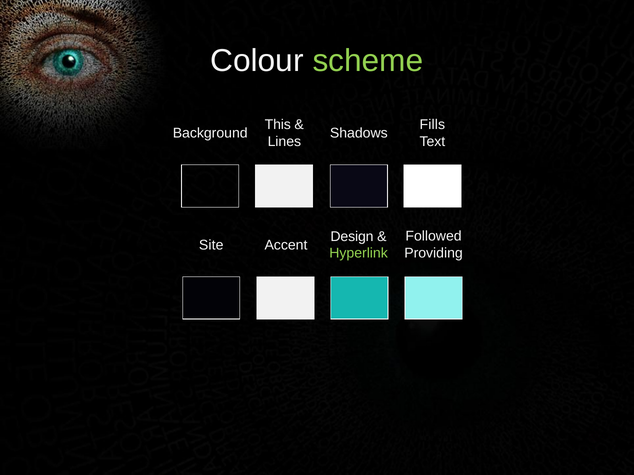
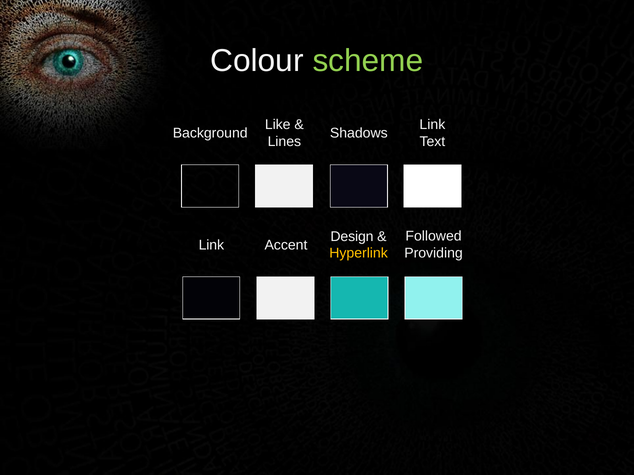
This: This -> Like (278, 125)
Fills: Fills -> Link (432, 125)
Site: Site -> Link (211, 245)
Hyperlink colour: light green -> yellow (359, 254)
